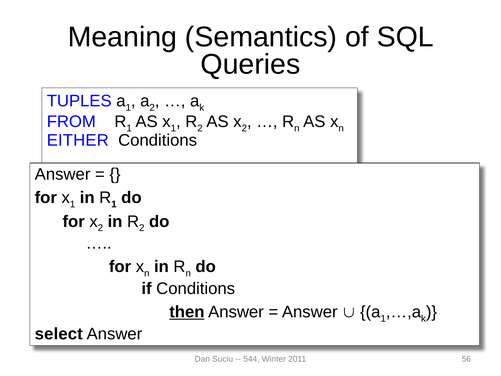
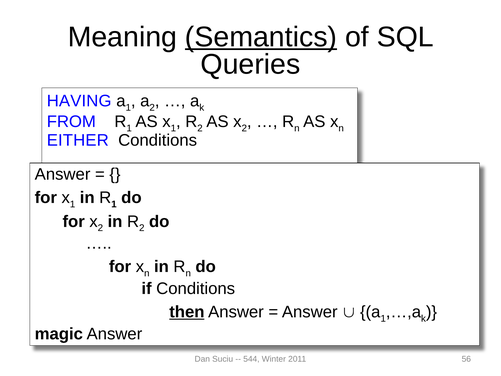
Semantics underline: none -> present (261, 37)
TUPLES: TUPLES -> HAVING (79, 101)
select: select -> magic (59, 334)
